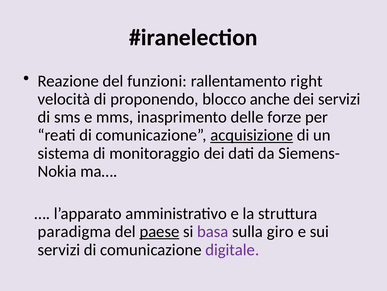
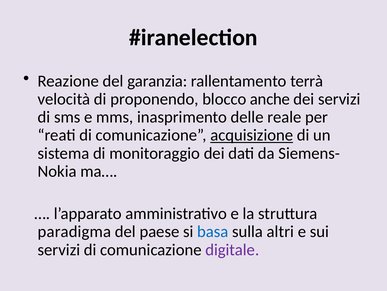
funzioni: funzioni -> garanzia (157, 81)
right: right -> terrà (307, 81)
forze: forze -> reale (284, 117)
paese underline: present -> none (159, 231)
basa colour: purple -> blue (213, 231)
giro: giro -> altri (280, 231)
